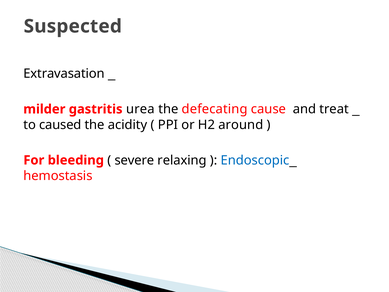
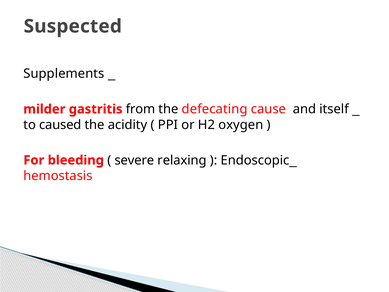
Extravasation: Extravasation -> Supplements (64, 74)
urea: urea -> from (141, 109)
treat: treat -> itself (334, 109)
around: around -> oxygen (241, 125)
Endoscopic colour: blue -> black (255, 160)
